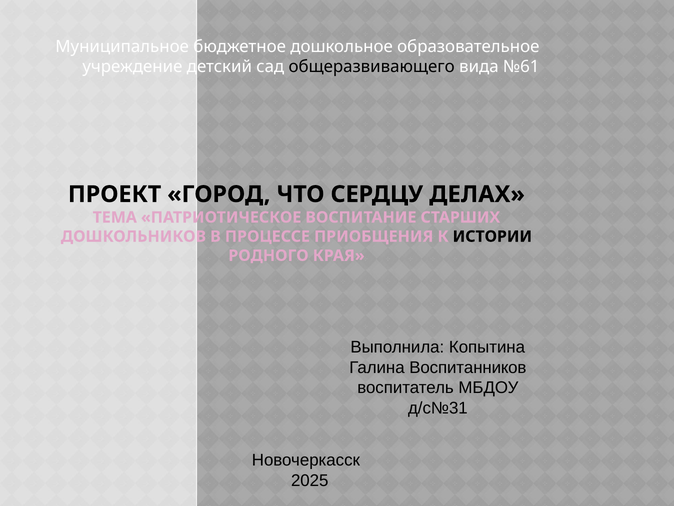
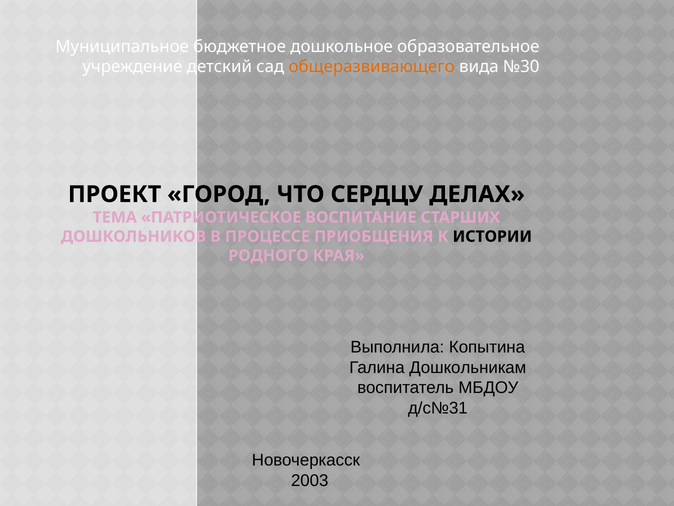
общеразвивающего colour: black -> orange (372, 67)
№61: №61 -> №30 (521, 67)
Воспитанников: Воспитанников -> Дошкольникам (468, 367)
2025: 2025 -> 2003 (310, 480)
